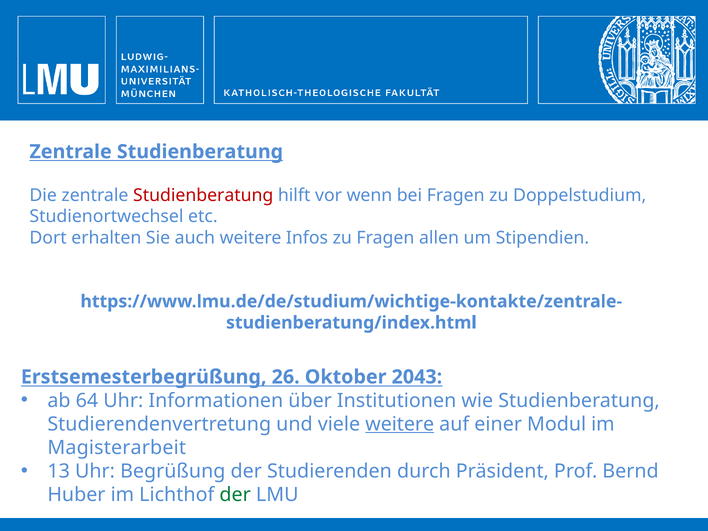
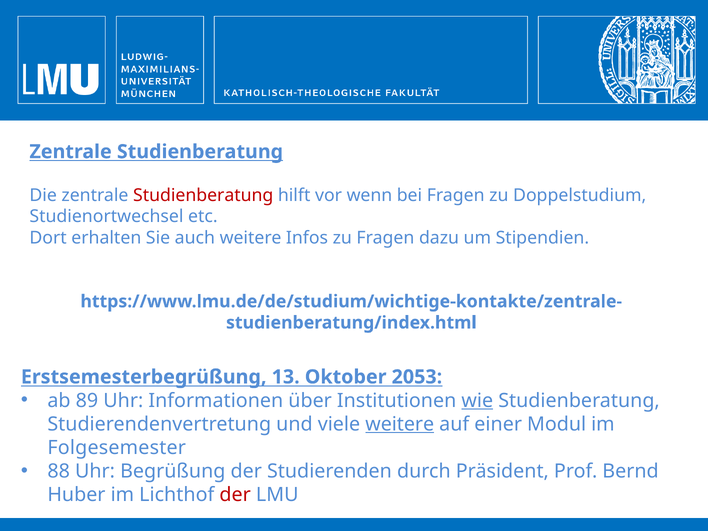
allen: allen -> dazu (439, 238)
26: 26 -> 13 (286, 377)
2043: 2043 -> 2053 (417, 377)
64: 64 -> 89 (87, 401)
wie underline: none -> present (477, 401)
Magisterarbeit: Magisterarbeit -> Folgesemester (117, 448)
13: 13 -> 88 (59, 471)
der colour: green -> red (235, 495)
